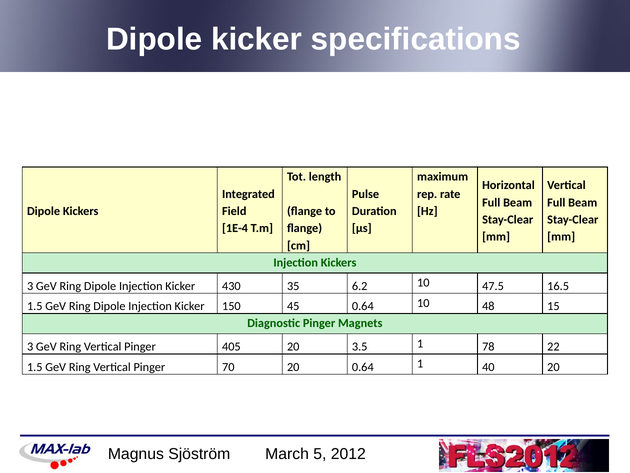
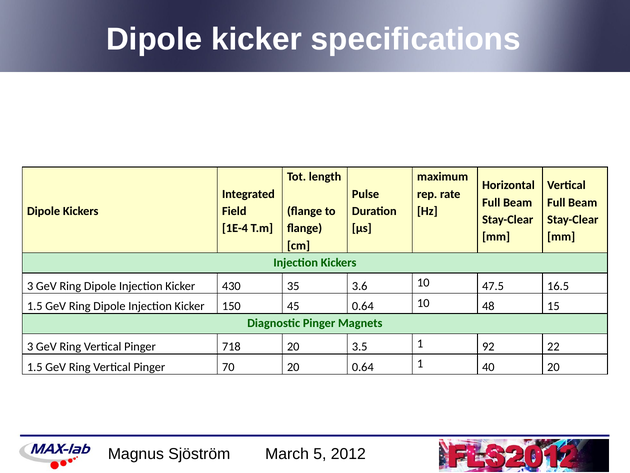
6.2: 6.2 -> 3.6 (360, 286)
405: 405 -> 718 (231, 346)
78: 78 -> 92 (488, 346)
